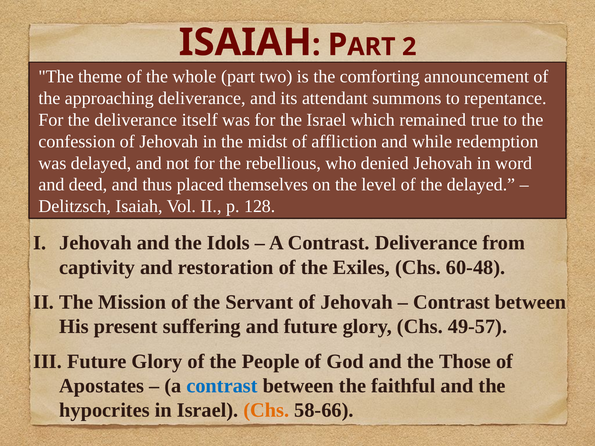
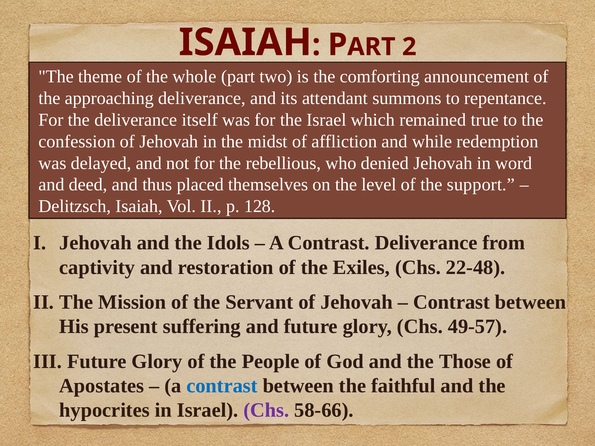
the delayed: delayed -> support (481, 185)
60-48: 60-48 -> 22-48 (476, 267)
Chs colour: orange -> purple (266, 410)
